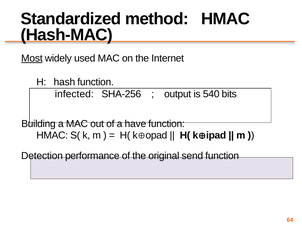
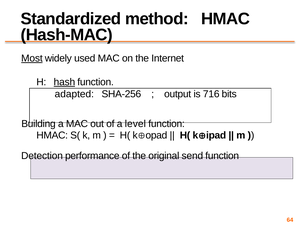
hash underline: none -> present (64, 82)
infected: infected -> adapted (74, 94)
540: 540 -> 716 (211, 94)
have: have -> level (135, 124)
